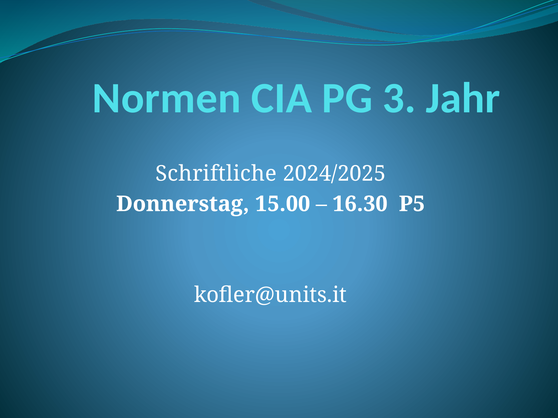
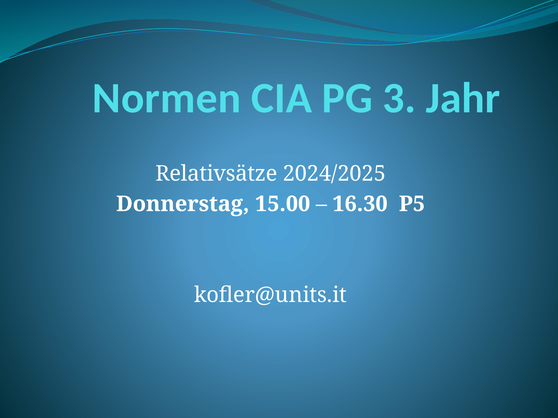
Schriftliche: Schriftliche -> Relativsätze (216, 174)
